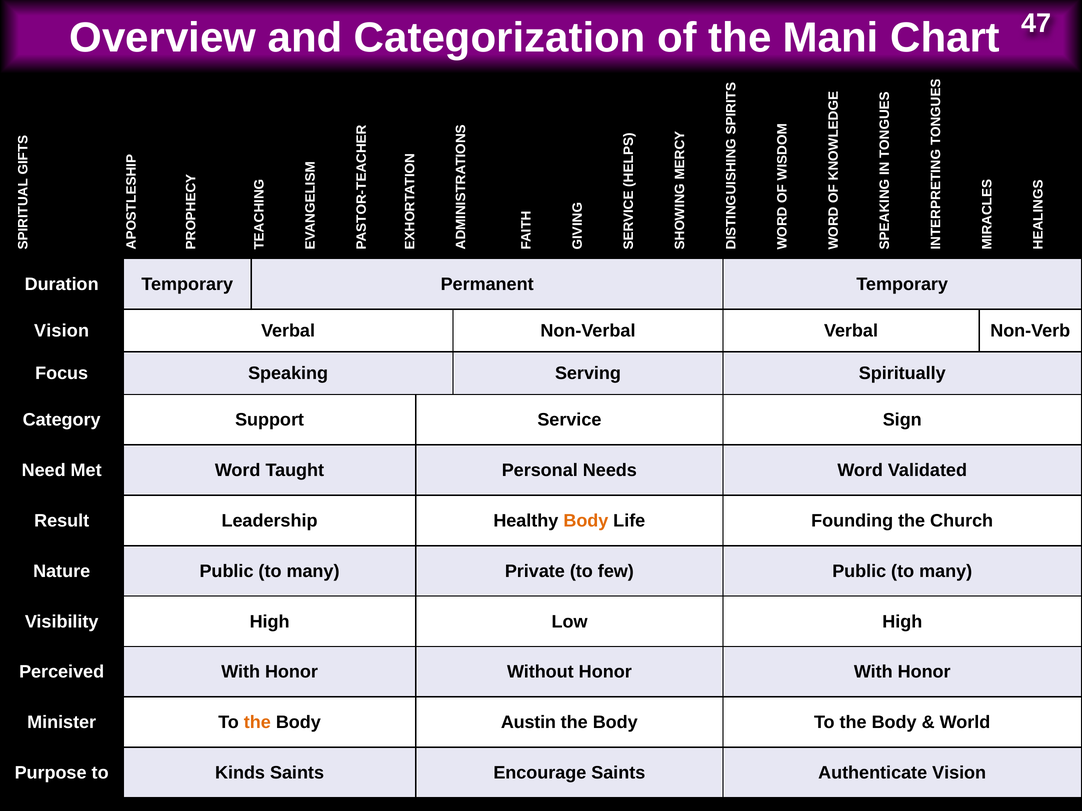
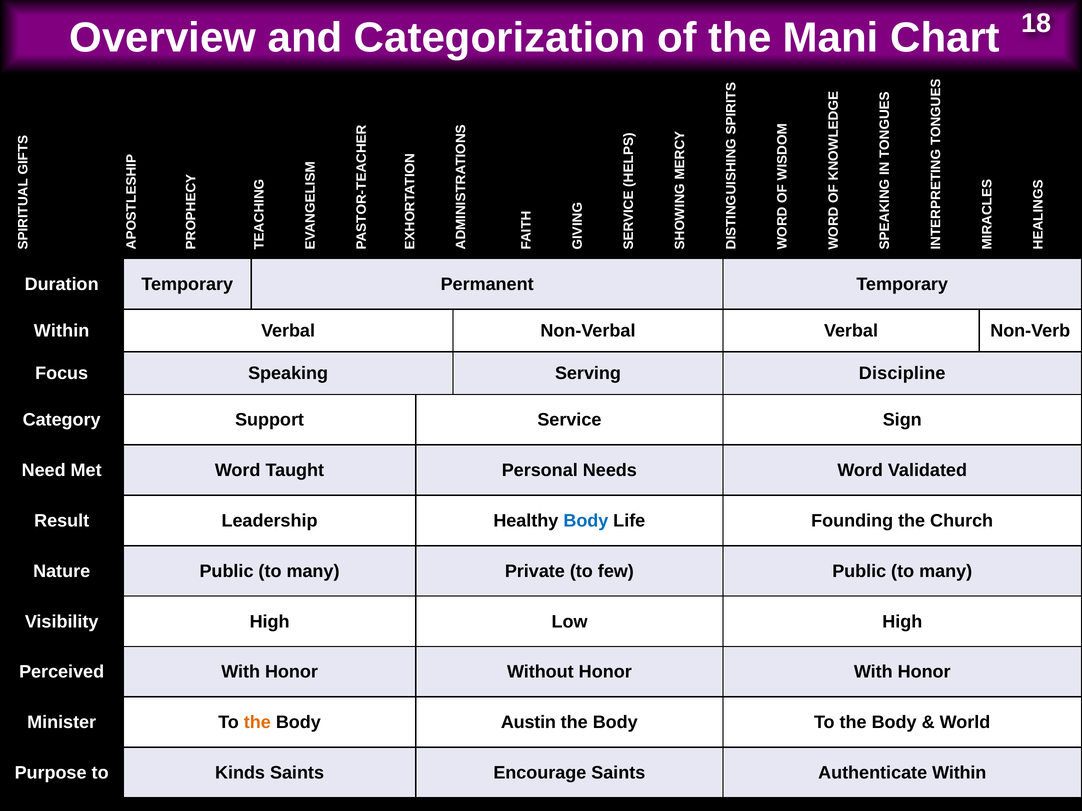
47: 47 -> 18 (1036, 23)
Vision: Vision -> Within (62, 331)
Spiritually: Spiritually -> Discipline (902, 374)
Body colour: orange -> blue (586, 521)
Authenticate Vision: Vision -> Within (959, 773)
